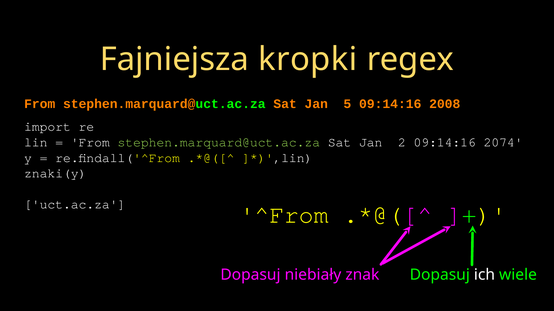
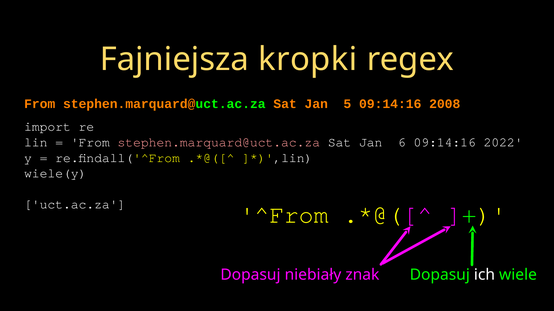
stephen.marquard@uct.ac.za colour: light green -> pink (219, 142)
2: 2 -> 6 (402, 142)
2074: 2074 -> 2022 (503, 142)
znaki(y: znaki(y -> wiele(y (55, 174)
